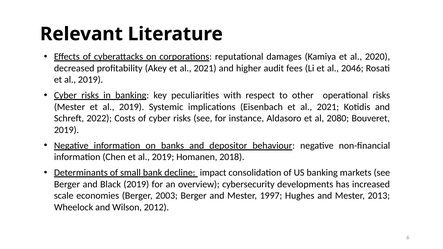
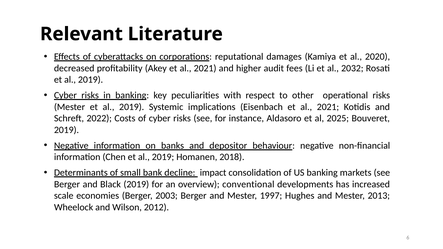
2046: 2046 -> 2032 (352, 68)
2080: 2080 -> 2025 (338, 119)
cybersecurity: cybersecurity -> conventional (248, 184)
